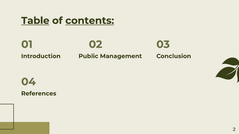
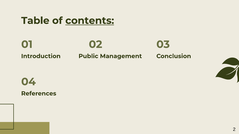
Table underline: present -> none (35, 21)
